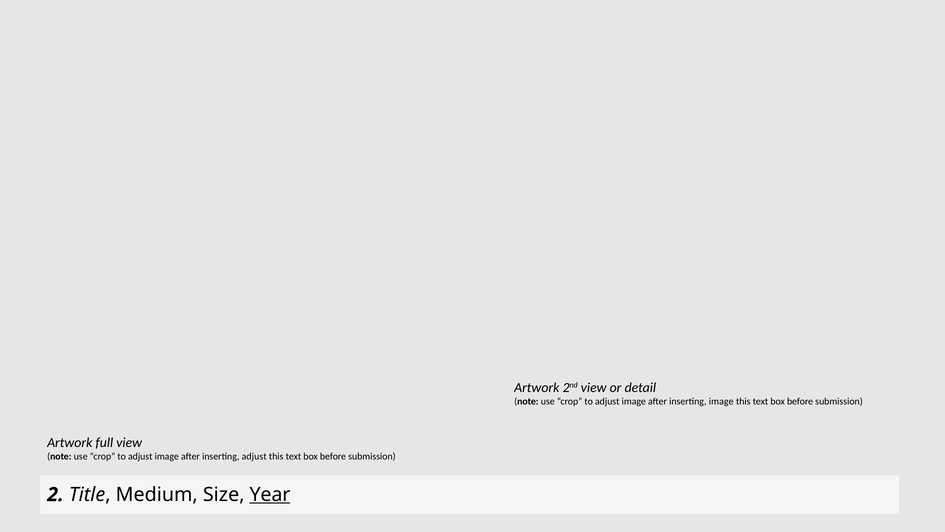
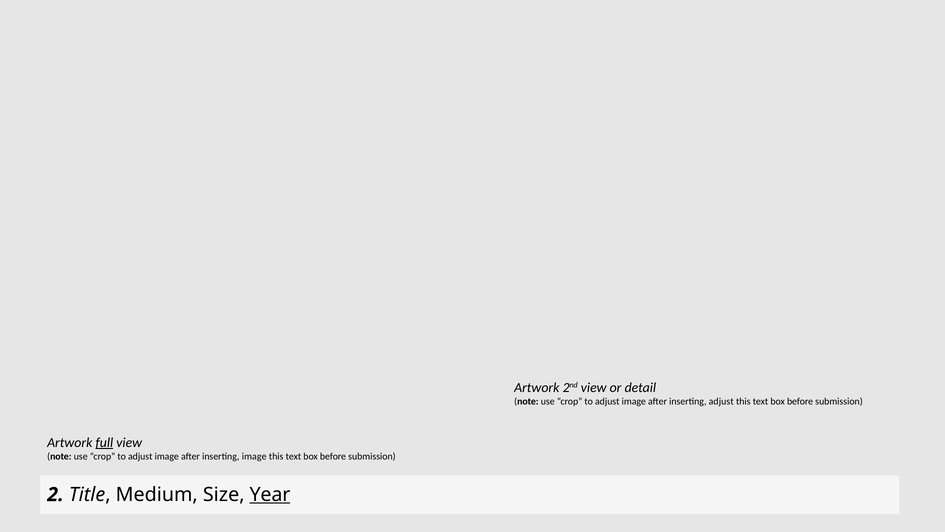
inserting image: image -> adjust (721, 401)
full underline: none -> present (104, 442)
inserting adjust: adjust -> image (254, 456)
